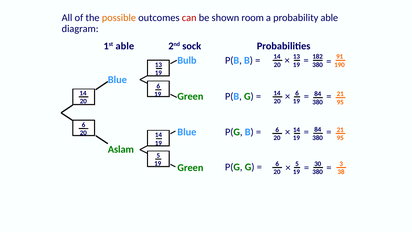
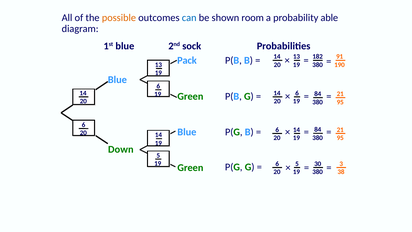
can colour: red -> blue (189, 18)
1st able: able -> blue (125, 46)
Bulb: Bulb -> Pack (187, 61)
Aslam: Aslam -> Down (121, 149)
